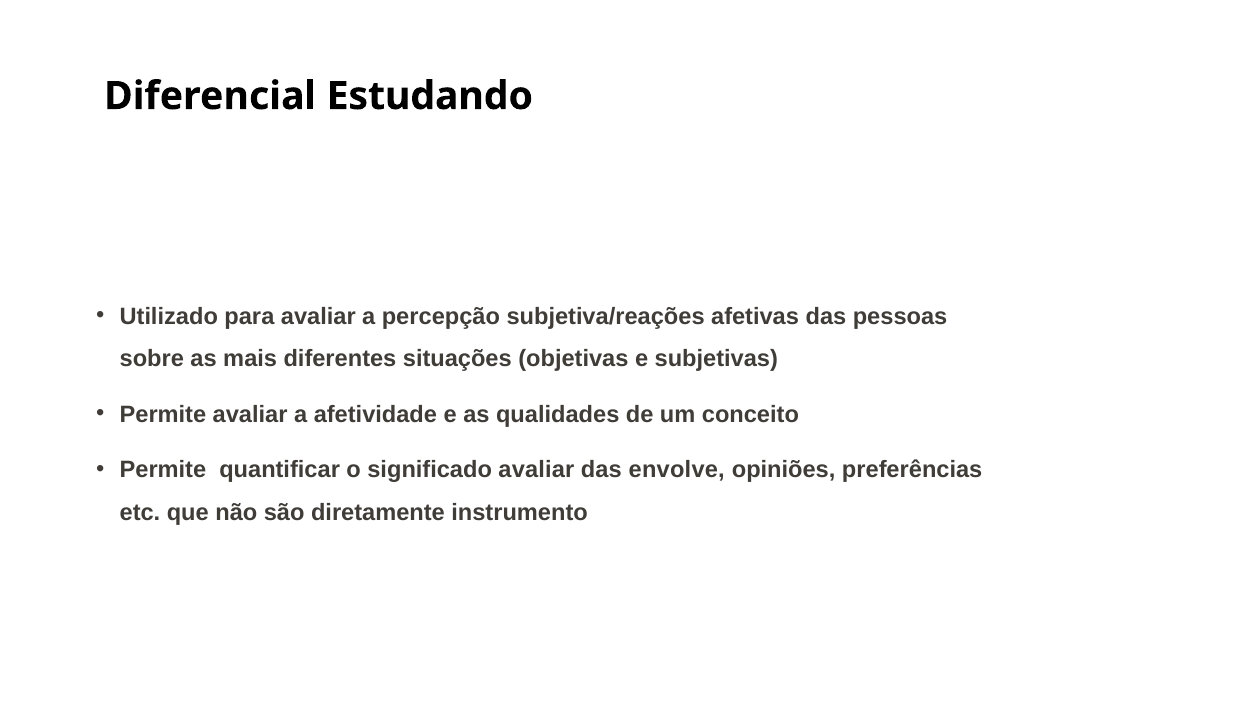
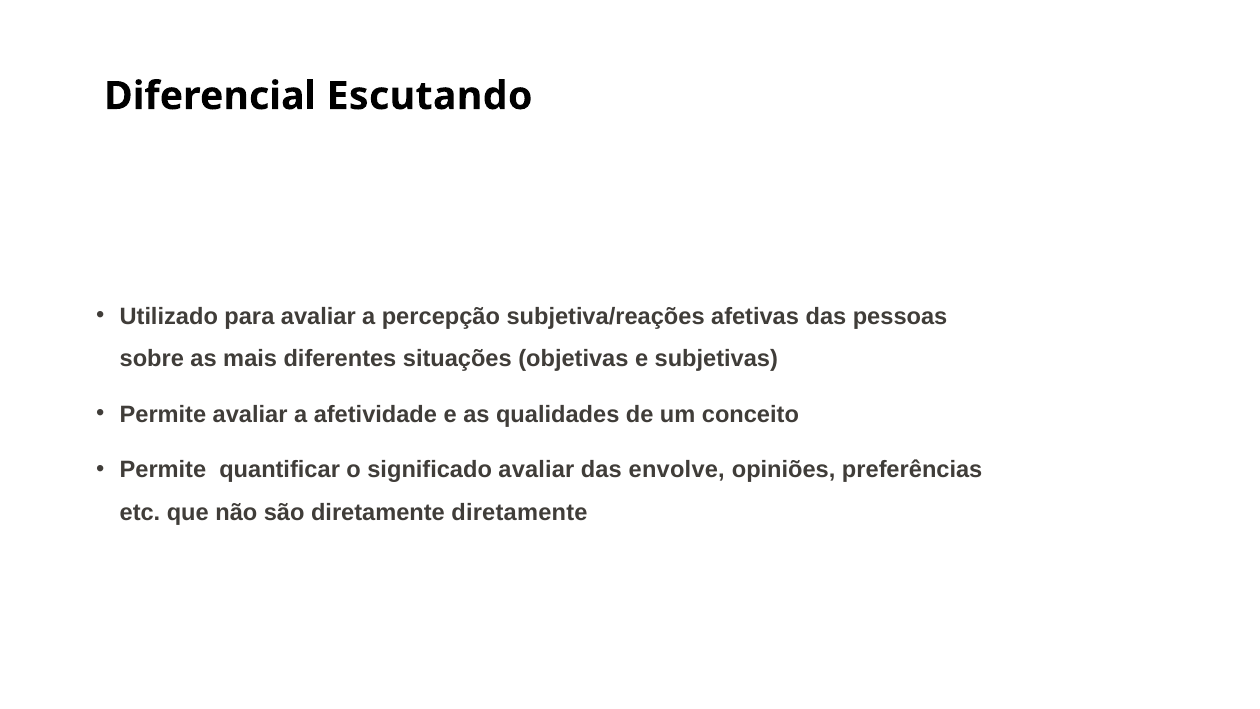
Estudando: Estudando -> Escutando (430, 96)
diretamente instrumento: instrumento -> diretamente (519, 512)
